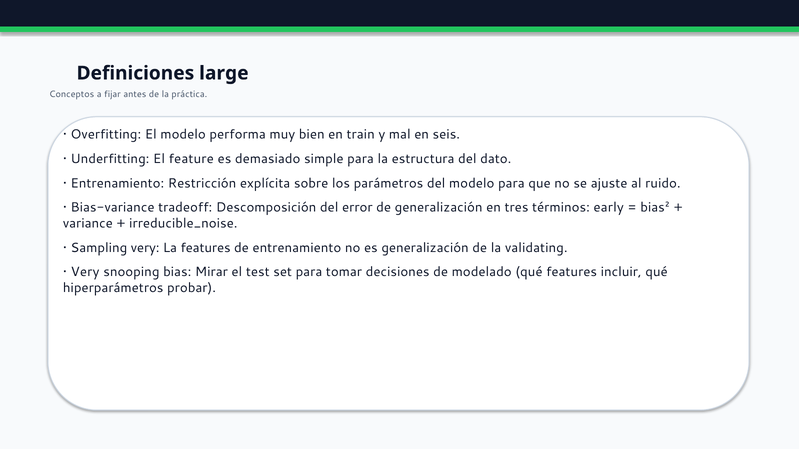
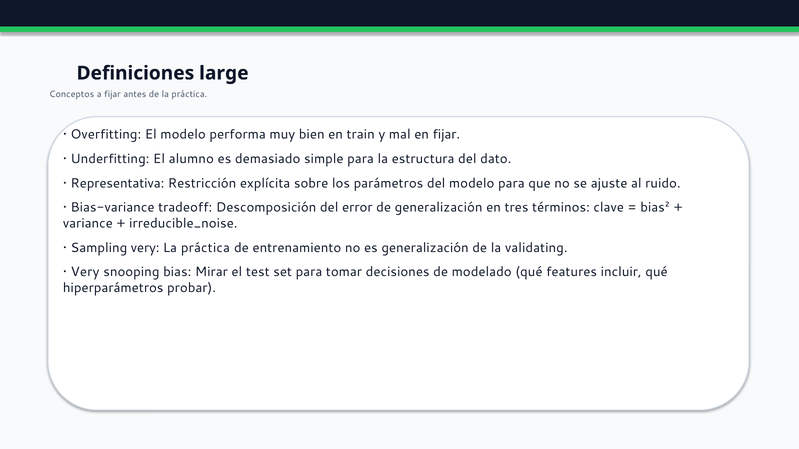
en seis: seis -> fijar (446, 135)
feature: feature -> alumno (191, 159)
Entrenamiento: Entrenamiento -> Representativa (117, 183)
early: early -> clave (609, 208)
features: features -> práctica (205, 248)
